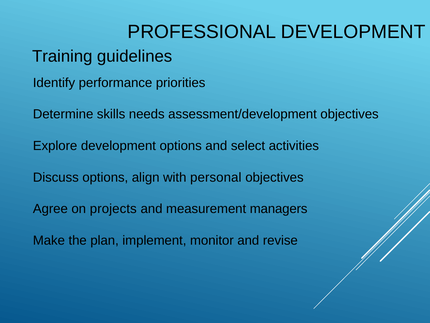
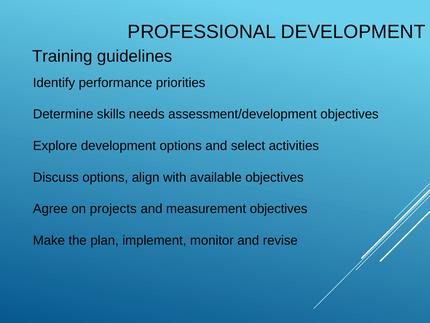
personal: personal -> available (216, 177)
measurement managers: managers -> objectives (279, 209)
